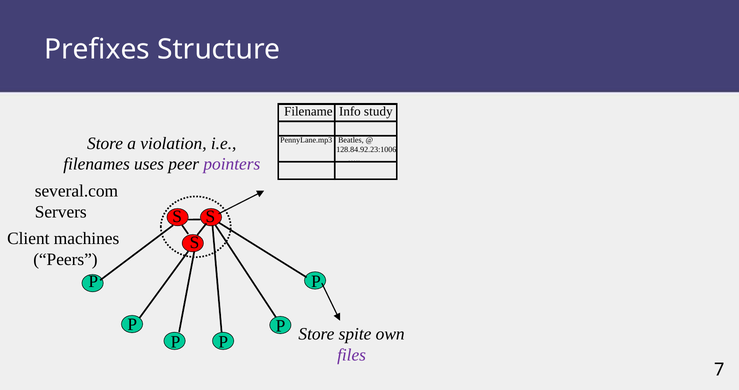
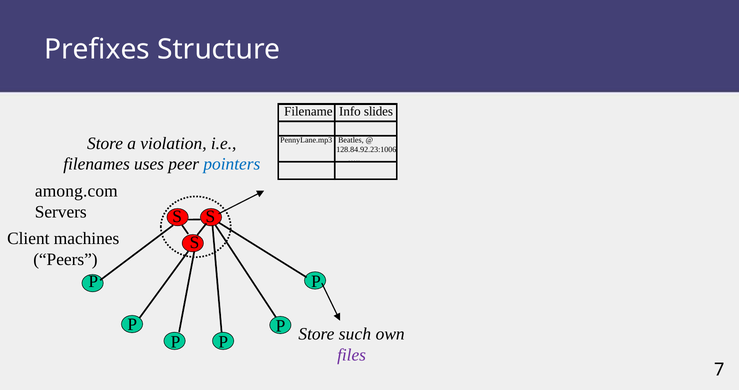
study: study -> slides (378, 112)
pointers colour: purple -> blue (232, 164)
several.com: several.com -> among.com (76, 191)
spite: spite -> such (355, 334)
